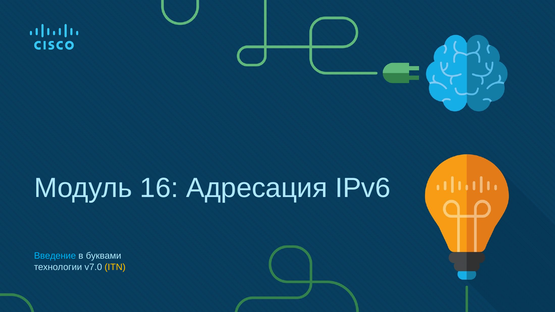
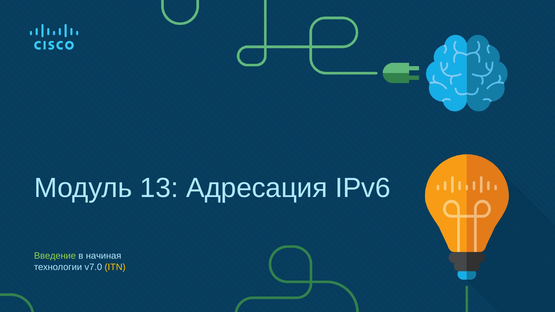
16: 16 -> 13 (159, 188)
Введение colour: light blue -> light green (55, 256)
буквами: буквами -> начиная (104, 256)
